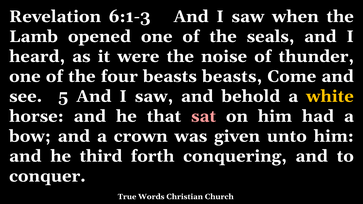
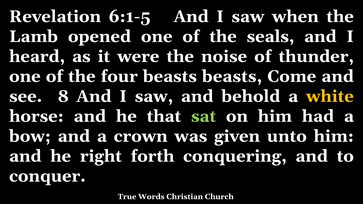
6:1-3: 6:1-3 -> 6:1-5 (130, 17)
5: 5 -> 8 (63, 96)
sat colour: pink -> light green (204, 116)
third: third -> right (101, 156)
